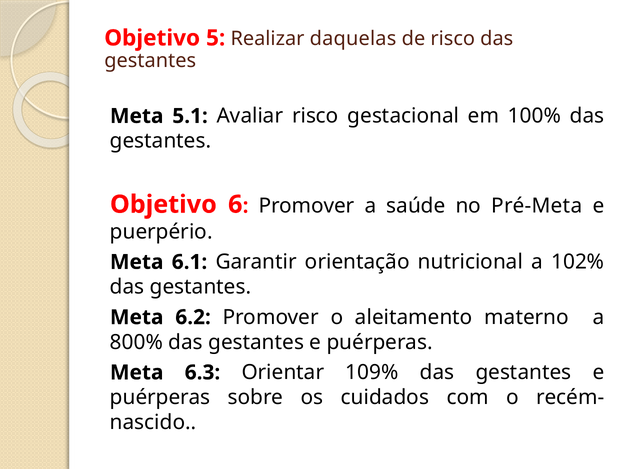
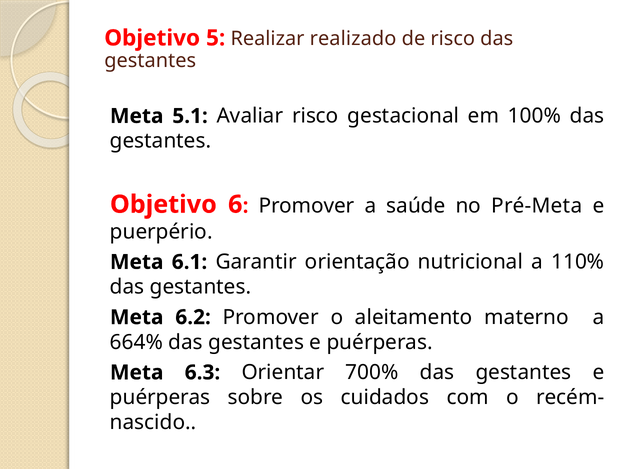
daquelas: daquelas -> realizado (353, 39)
102%: 102% -> 110% (578, 262)
800%: 800% -> 664% (136, 342)
109%: 109% -> 700% (372, 372)
